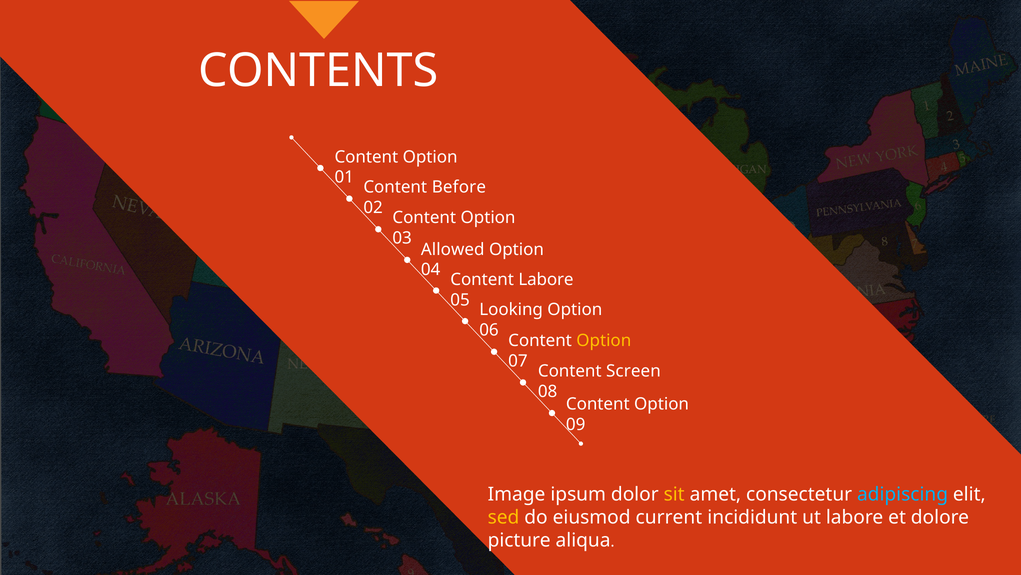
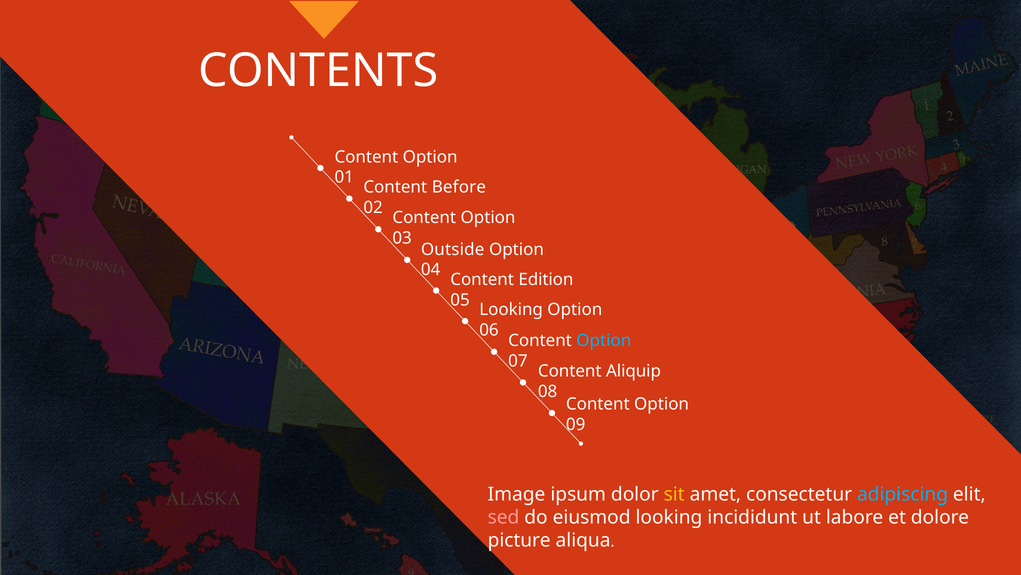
Allowed: Allowed -> Outside (453, 249)
Content Labore: Labore -> Edition (546, 279)
Option colour: yellow -> light blue (604, 340)
Screen: Screen -> Aliquip (634, 371)
sed colour: yellow -> pink (504, 517)
eiusmod current: current -> looking (669, 517)
